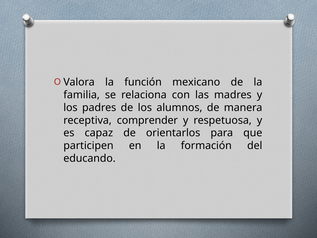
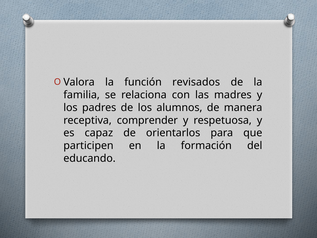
mexicano: mexicano -> revisados (196, 82)
